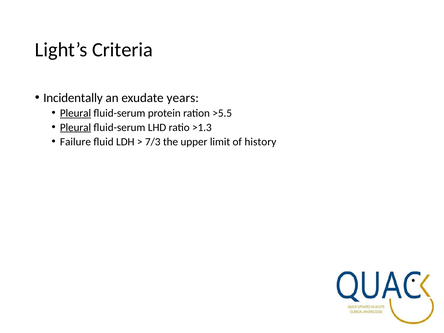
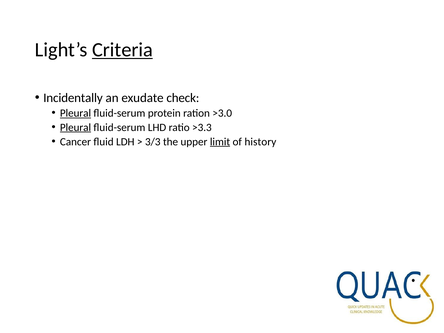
Criteria underline: none -> present (122, 50)
years: years -> check (183, 98)
>5.5: >5.5 -> >3.0 (222, 113)
>1.3: >1.3 -> >3.3 (202, 127)
Failure: Failure -> Cancer (75, 142)
7/3: 7/3 -> 3/3 (153, 142)
limit underline: none -> present (220, 142)
